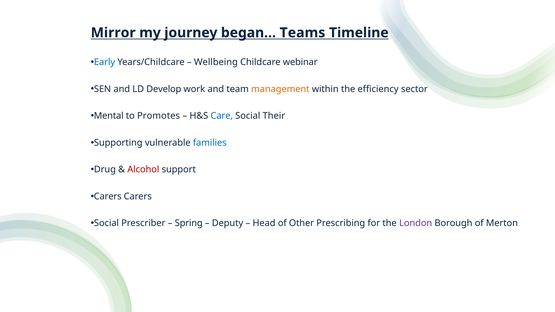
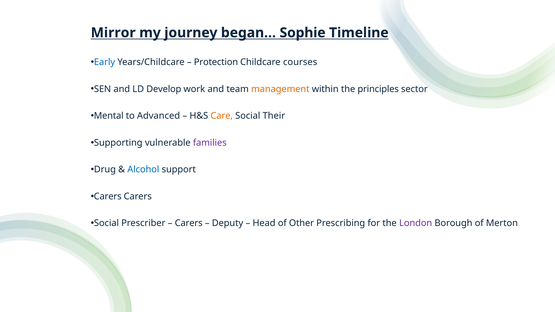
Teams: Teams -> Sophie (303, 33)
Wellbeing: Wellbeing -> Protection (216, 62)
webinar: webinar -> courses (300, 62)
efficiency: efficiency -> principles (378, 89)
Promotes: Promotes -> Advanced (159, 116)
Care colour: blue -> orange (222, 116)
families colour: blue -> purple (210, 143)
Alcohol colour: red -> blue (143, 170)
Spring: Spring -> Carers (189, 223)
